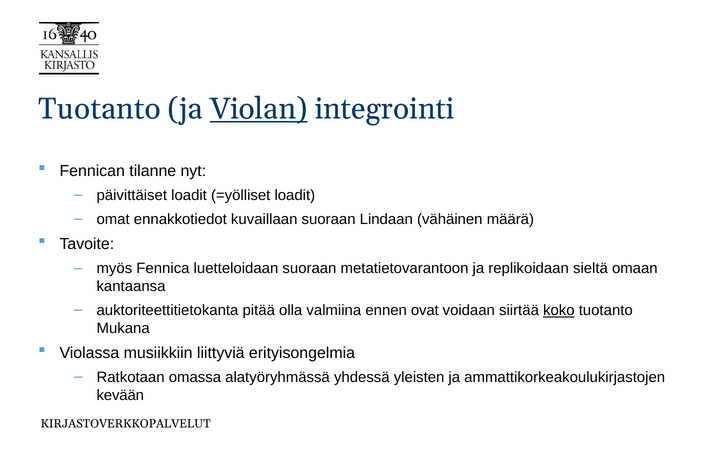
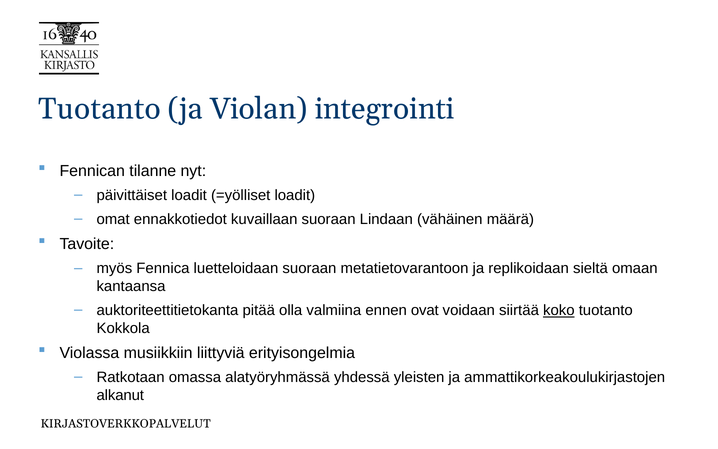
Violan underline: present -> none (259, 109)
Mukana: Mukana -> Kokkola (123, 328)
kevään: kevään -> alkanut (120, 395)
